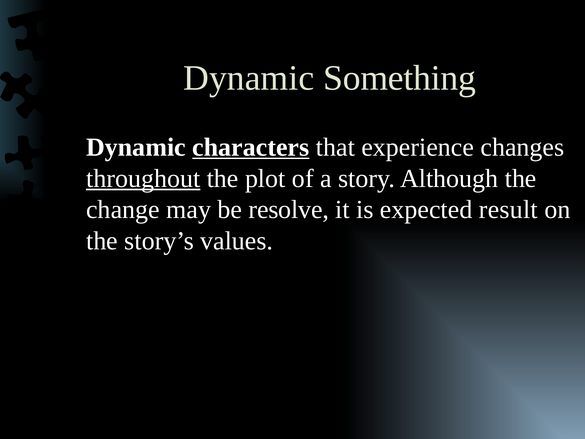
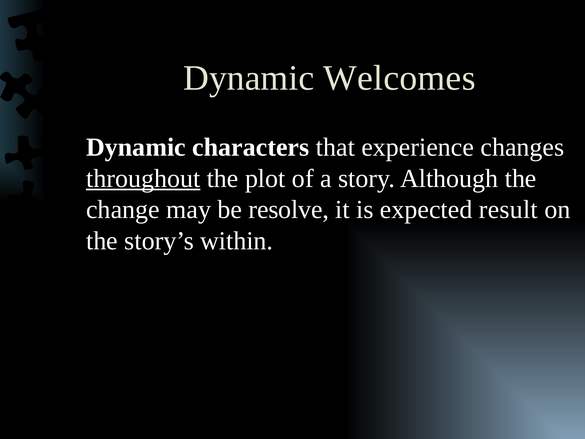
Something: Something -> Welcomes (399, 78)
characters underline: present -> none (251, 147)
values: values -> within (237, 241)
